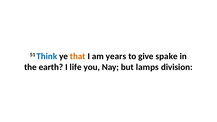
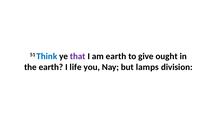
that colour: orange -> purple (78, 56)
am years: years -> earth (116, 56)
spake: spake -> ought (167, 56)
